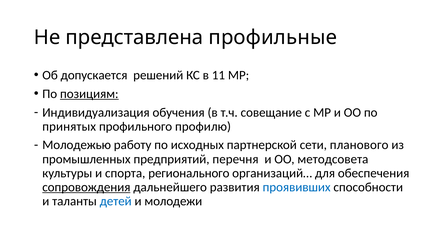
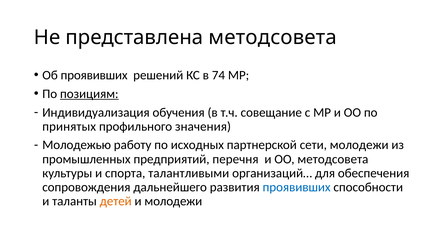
представлена профильные: профильные -> методсовета (273, 37)
Об допускается: допускается -> проявивших (94, 75)
11: 11 -> 74 (218, 75)
профилю: профилю -> значения (203, 127)
сети планового: планового -> молодежи (359, 145)
регионального: регионального -> талантливыми (189, 173)
сопровождения underline: present -> none (86, 187)
детей colour: blue -> orange (116, 201)
